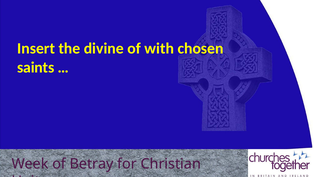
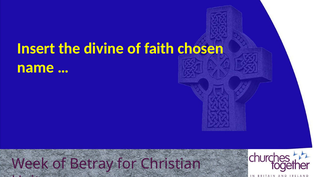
with: with -> faith (159, 48)
saints: saints -> name (36, 67)
